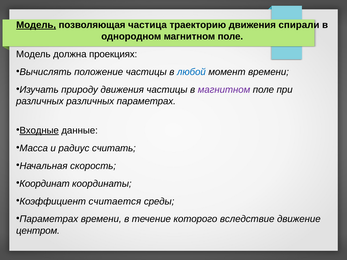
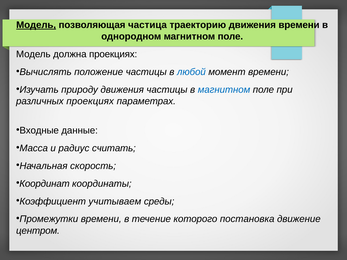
движения спирали: спирали -> времени (299, 25)
магнитном colour: purple -> blue (224, 90)
различных различных: различных -> проекциях (90, 101)
Входные underline: present -> none (39, 131)
считается: считается -> учитываем (115, 202)
Параметрах: Параметрах -> Промежутки (49, 219)
вследствие: вследствие -> постановка (247, 219)
